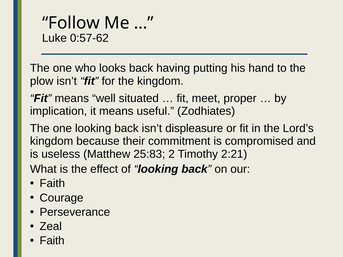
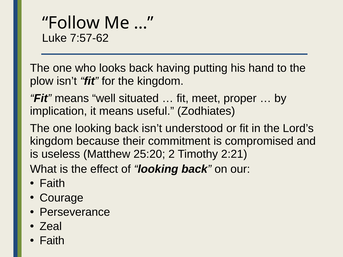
0:57-62: 0:57-62 -> 7:57-62 (89, 38)
displeasure: displeasure -> understood (194, 128)
25:83: 25:83 -> 25:20 (149, 154)
